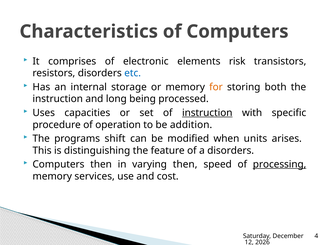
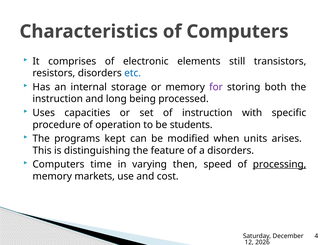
risk: risk -> still (237, 61)
for colour: orange -> purple (216, 87)
instruction underline: present -> none (207, 113)
addition: addition -> students (191, 124)
shift: shift -> kept (115, 138)
Computers then: then -> time (101, 164)
services: services -> markets (95, 176)
